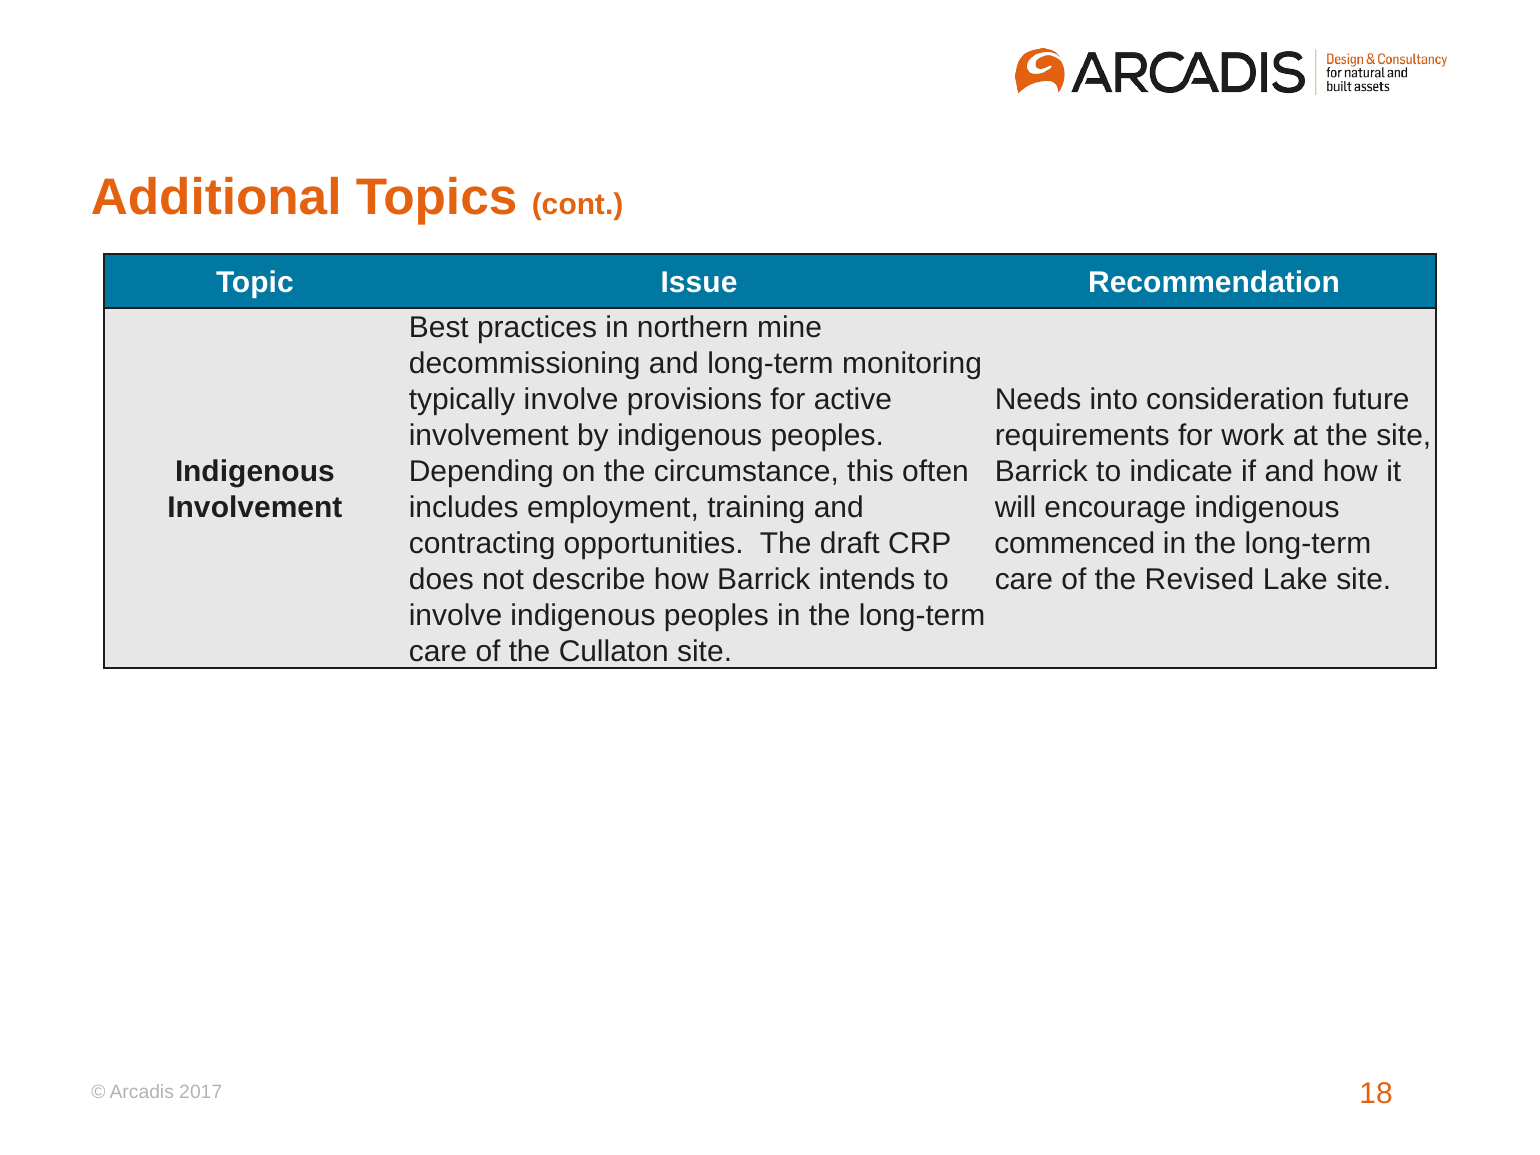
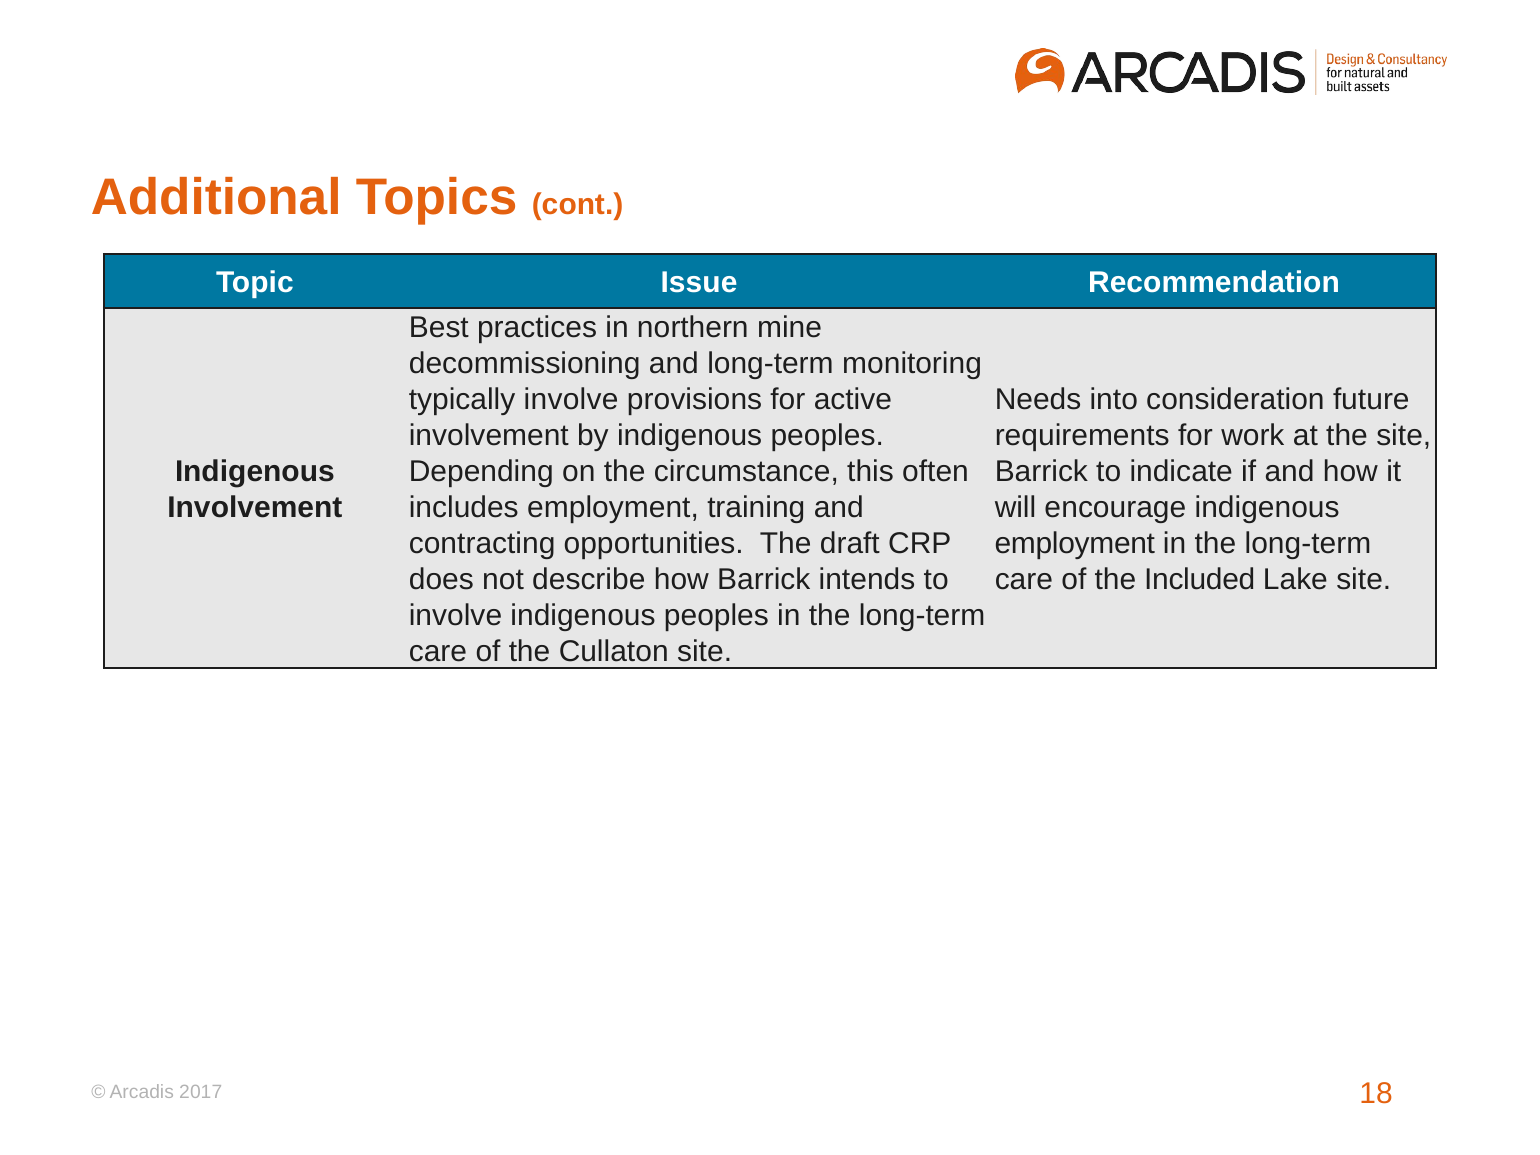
commenced: commenced -> employment (1075, 543)
Revised: Revised -> Included (1200, 579)
